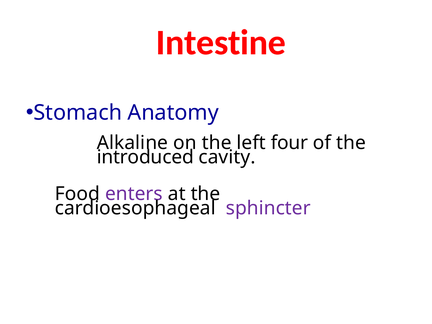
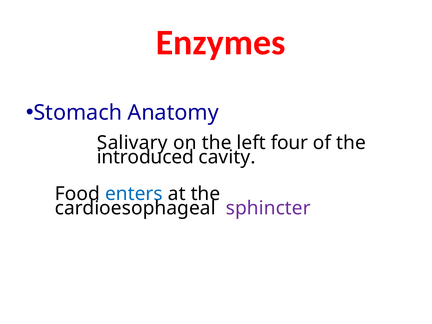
Intestine: Intestine -> Enzymes (221, 42)
Alkaline: Alkaline -> Salivary (132, 143)
enters colour: purple -> blue (134, 194)
